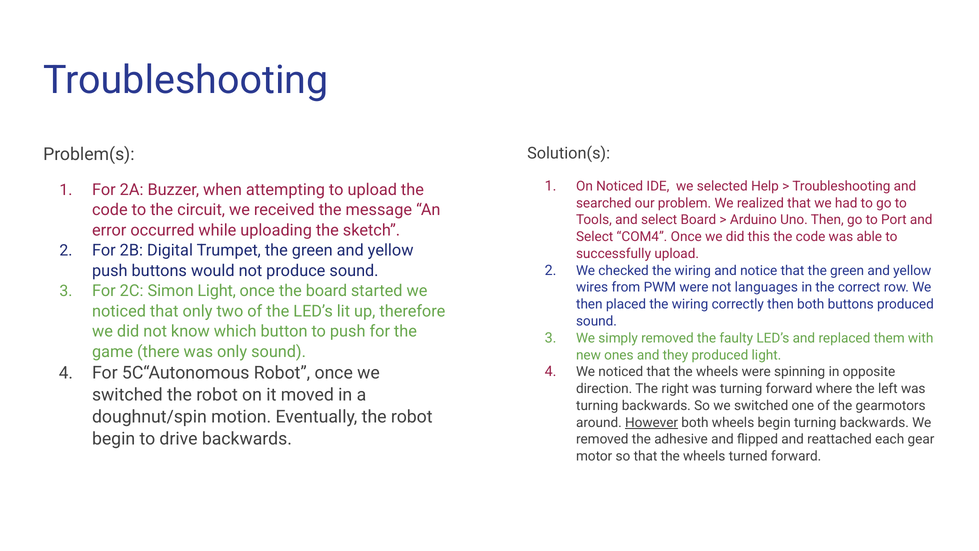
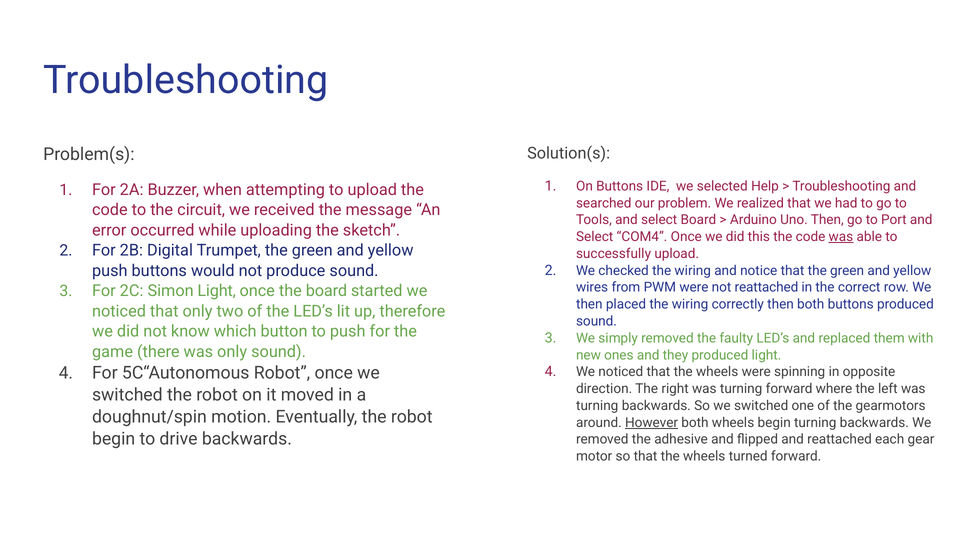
On Noticed: Noticed -> Buttons (620, 186)
was underline: none -> present (841, 237)
not languages: languages -> reattached (766, 287)
